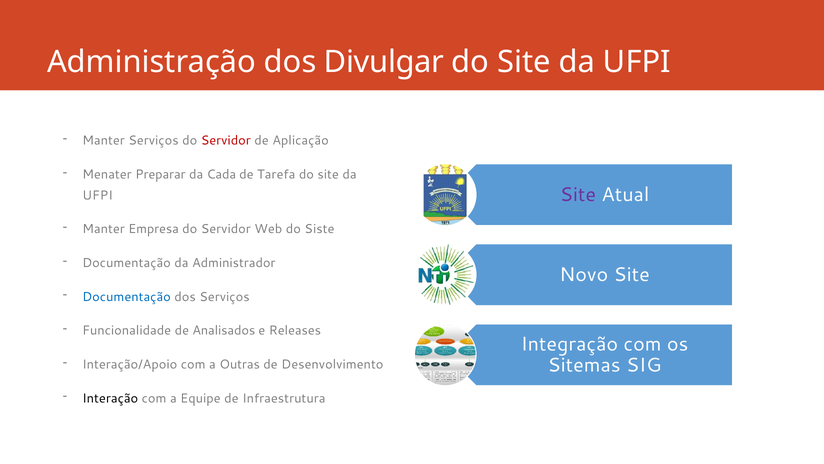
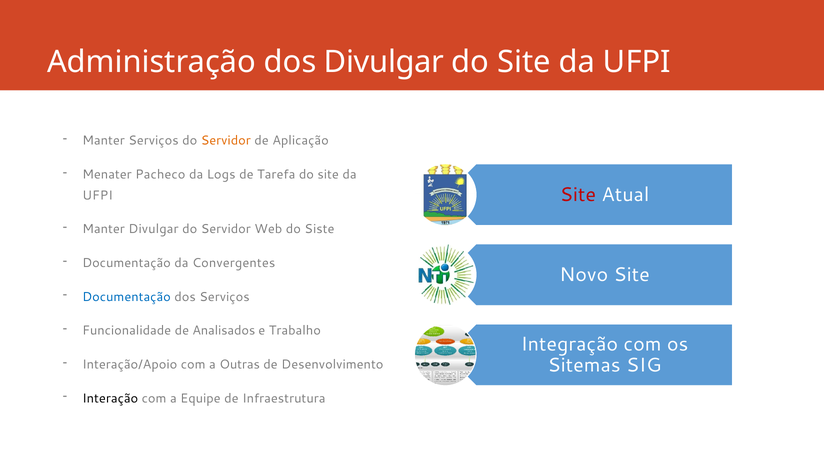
Servidor colour: red -> orange (226, 140)
Preparar: Preparar -> Pacheco (160, 174)
Cada: Cada -> Logs (221, 174)
Site colour: purple -> red (578, 194)
Manter Empresa: Empresa -> Divulgar (153, 229)
Administrador: Administrador -> Convergentes (234, 263)
Releases: Releases -> Trabalho (295, 330)
